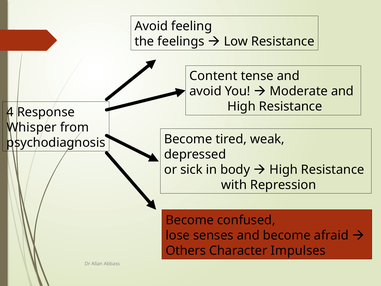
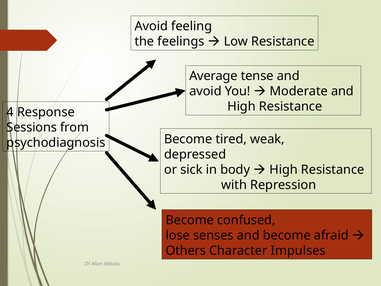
Content: Content -> Average (213, 76)
Whisper: Whisper -> Sessions (32, 127)
